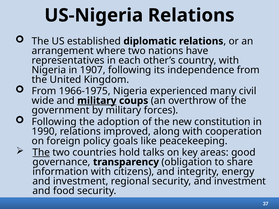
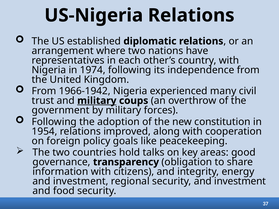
1907: 1907 -> 1974 (93, 70)
1966-1975: 1966-1975 -> 1966-1942 (85, 91)
wide: wide -> trust (43, 101)
1990: 1990 -> 1954 (45, 131)
The underline: present -> none (41, 153)
